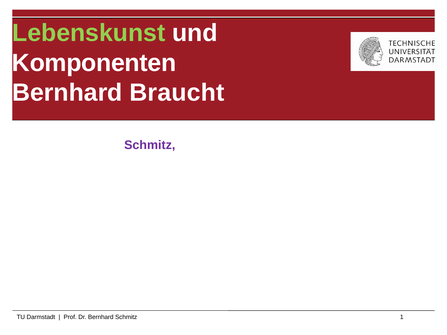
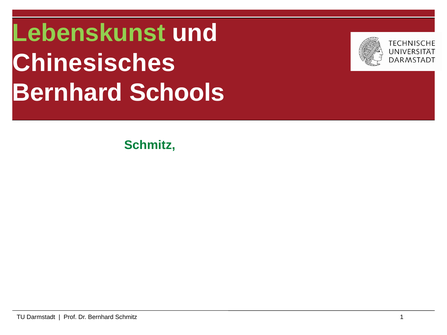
Komponenten: Komponenten -> Chinesisches (94, 63)
Bernhard Braucht: Braucht -> Schools (177, 93)
Schmitz colour: purple -> green (150, 145)
